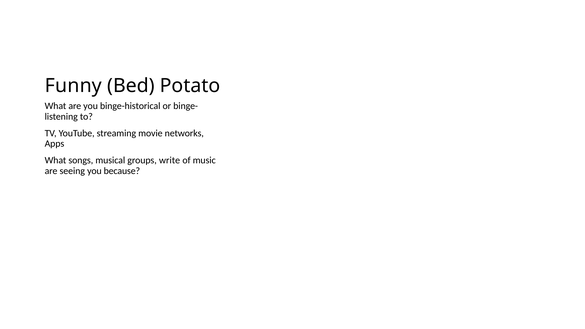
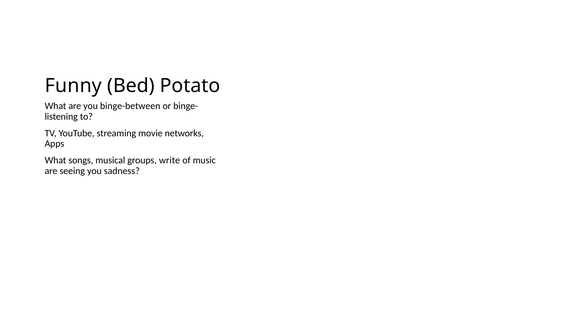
binge-historical: binge-historical -> binge-between (130, 106)
because: because -> sadness (122, 171)
